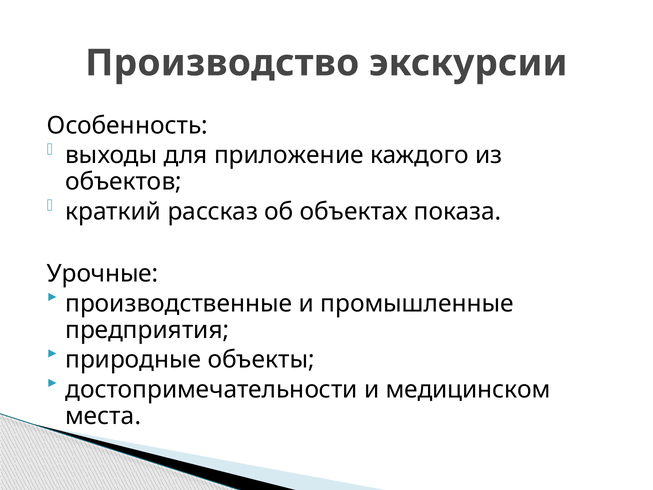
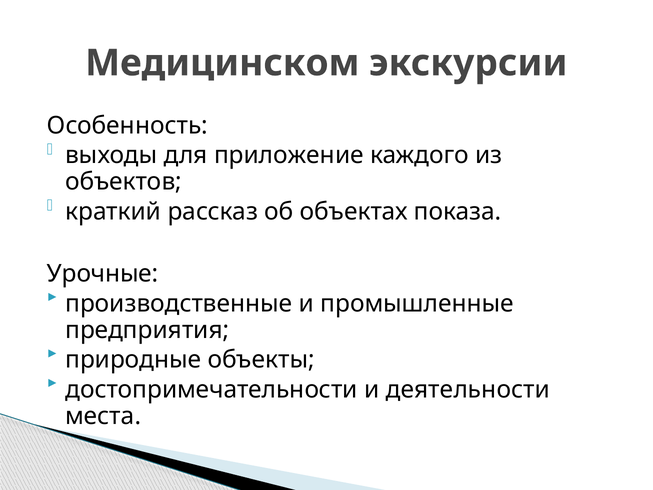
Производство: Производство -> Медицинском (222, 63)
медицинском: медицинском -> деятельности (468, 389)
